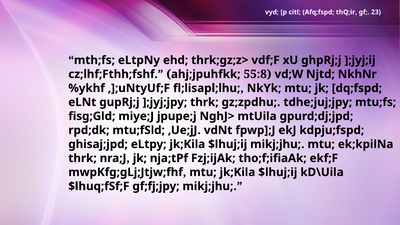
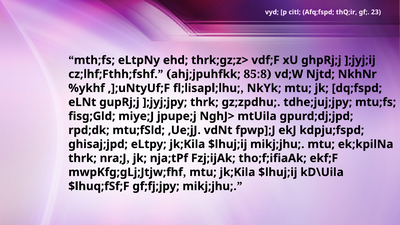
55:8: 55:8 -> 85:8 (258, 74)
